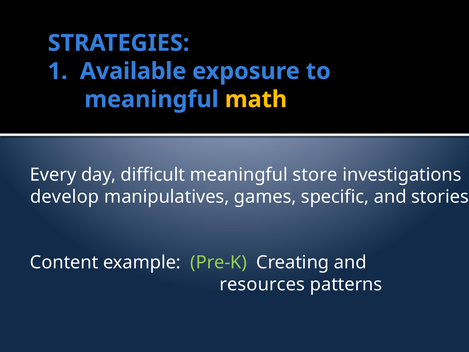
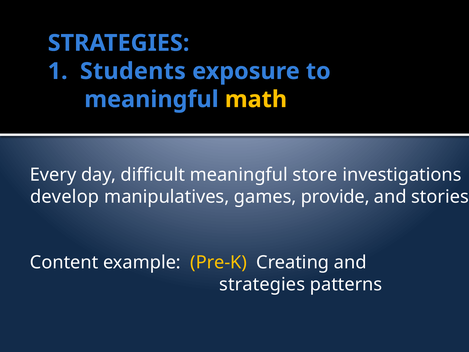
Available: Available -> Students (133, 71)
specific: specific -> provide (335, 197)
Pre-K colour: light green -> yellow (219, 262)
resources: resources -> strategies (262, 284)
